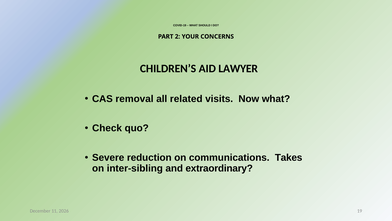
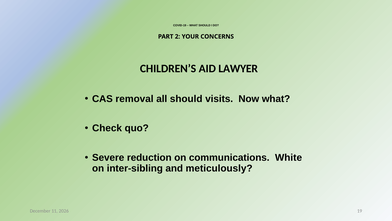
all related: related -> should (186, 99)
Takes: Takes -> White (289, 157)
extraordinary: extraordinary -> meticulously (219, 168)
